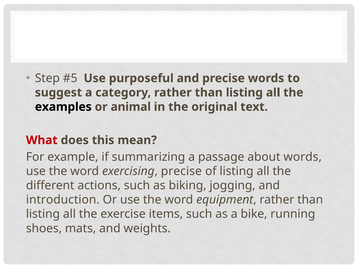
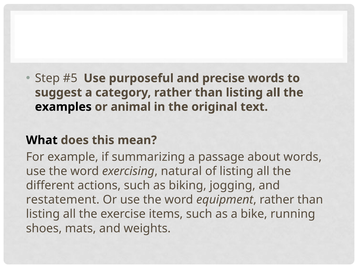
What colour: red -> black (42, 140)
exercising precise: precise -> natural (181, 171)
introduction: introduction -> restatement (63, 200)
